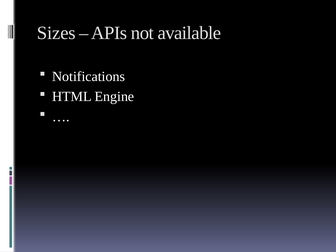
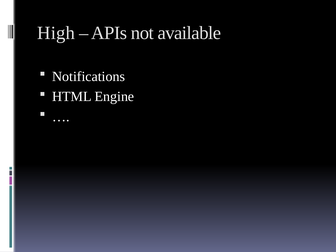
Sizes: Sizes -> High (56, 33)
